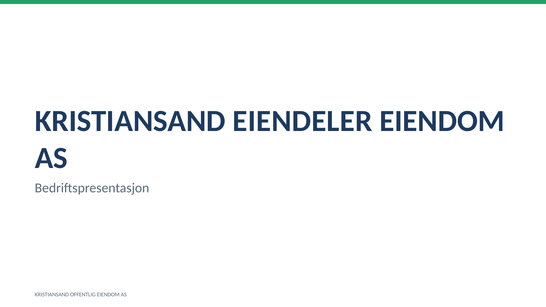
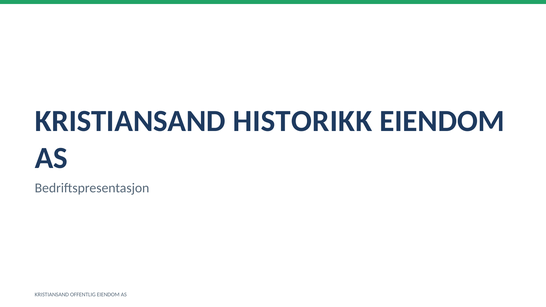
EIENDELER: EIENDELER -> HISTORIKK (302, 121)
